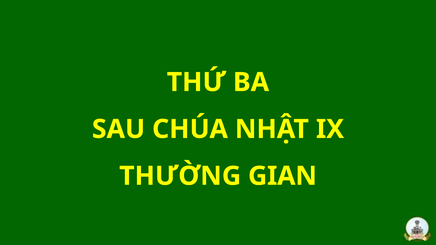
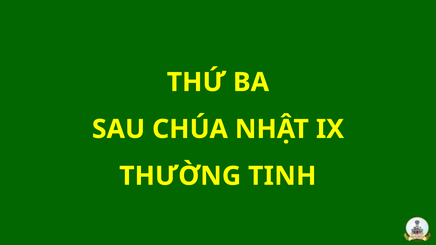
GIAN: GIAN -> TINH (282, 176)
